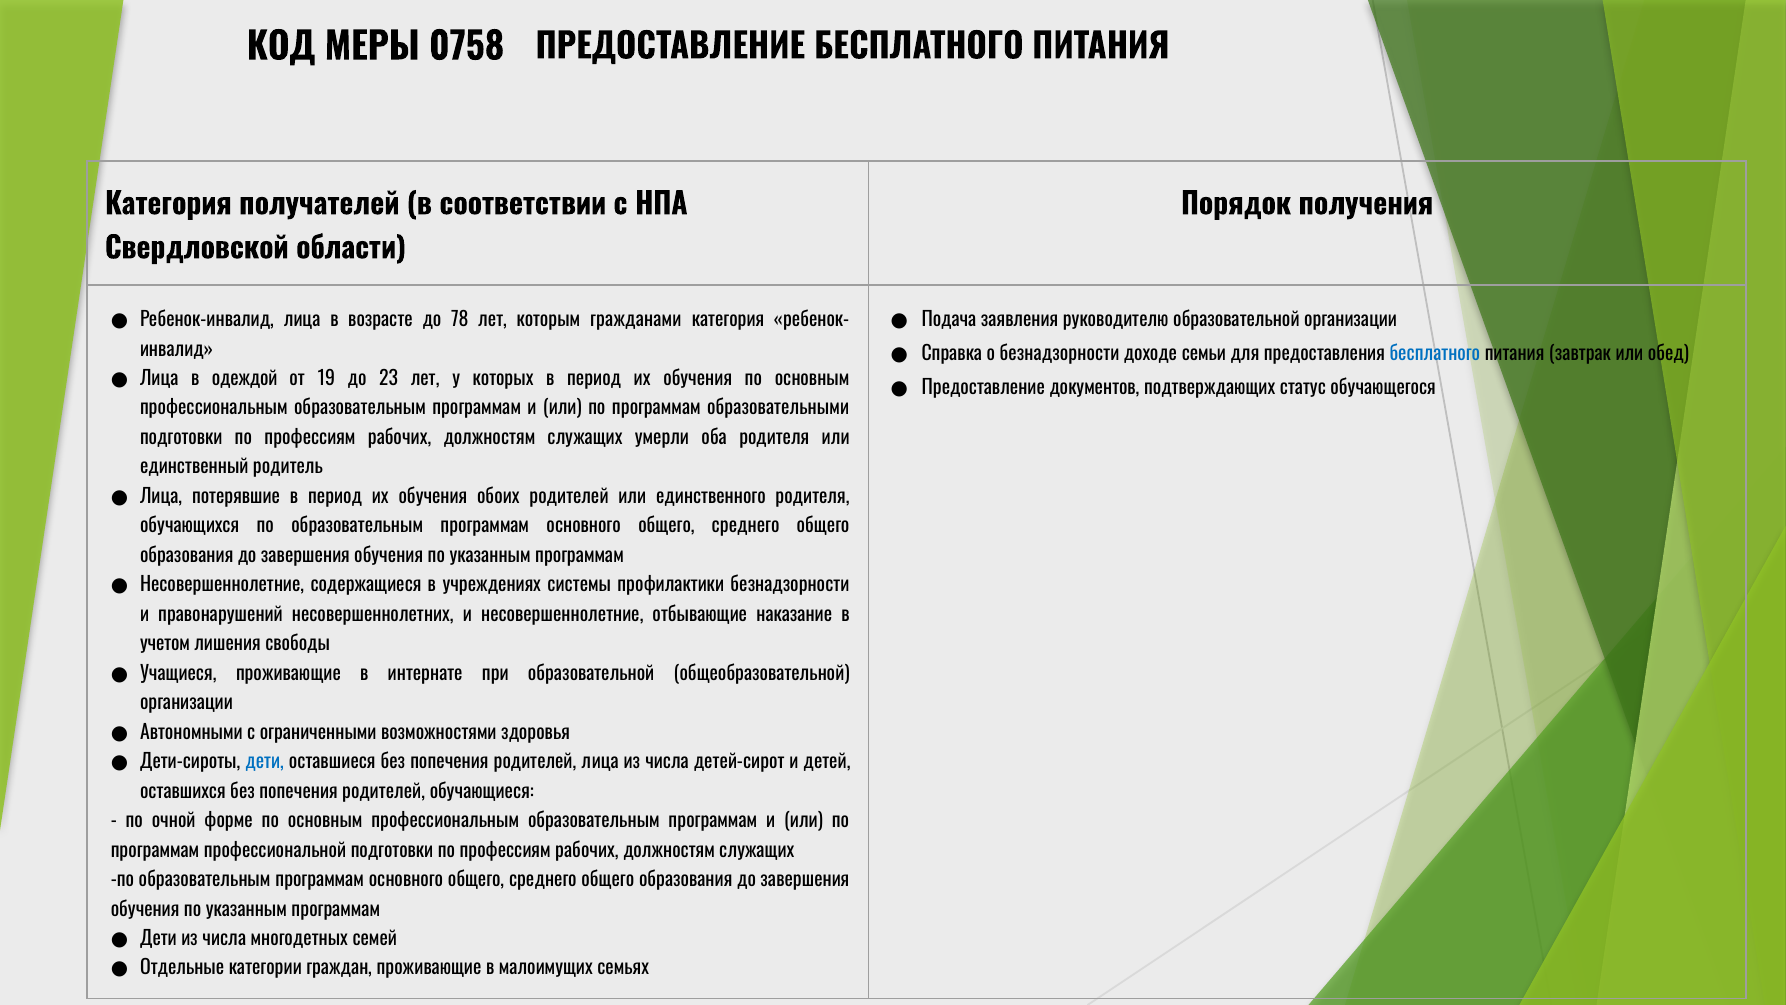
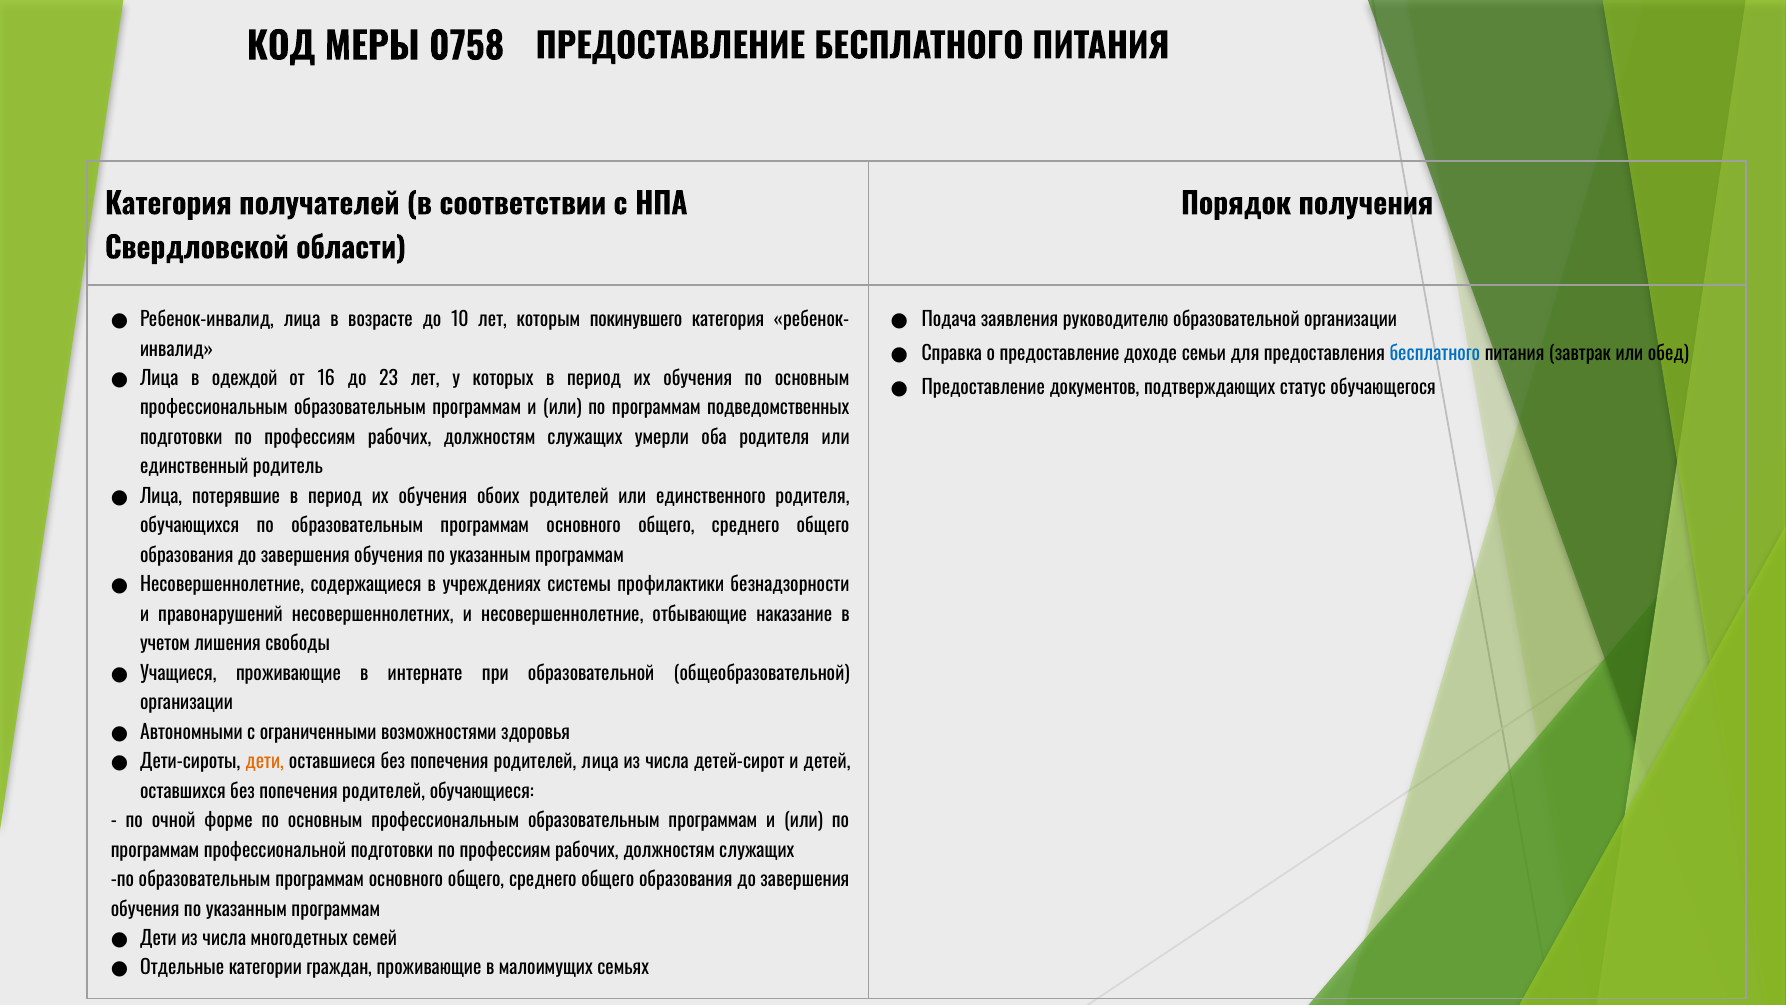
78: 78 -> 10 (460, 320)
гражданами: гражданами -> покинувшего (636, 320)
о безнадзорности: безнадзорности -> предоставление (1060, 354)
19: 19 -> 16 (326, 379)
образовательными: образовательными -> подведомственных (778, 408)
дети colour: blue -> orange (265, 762)
